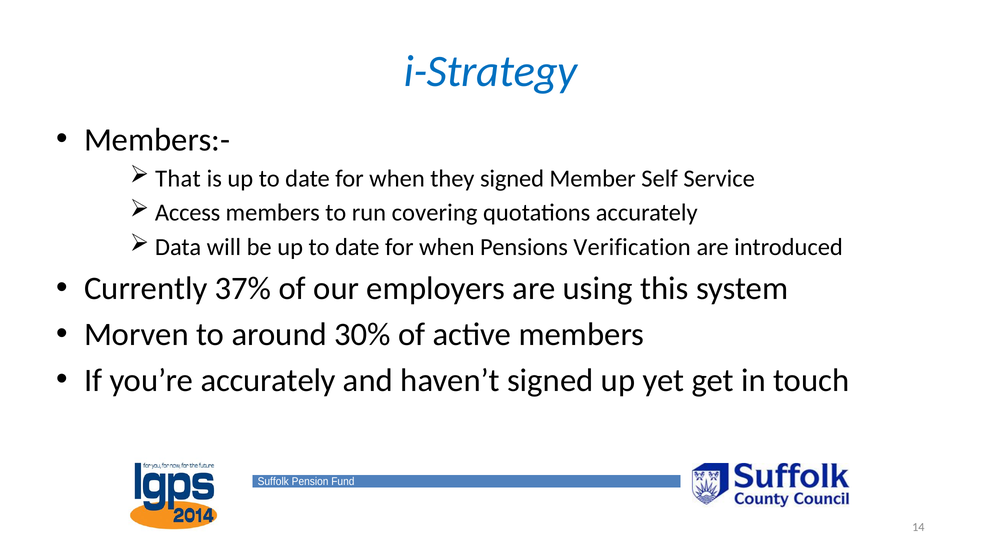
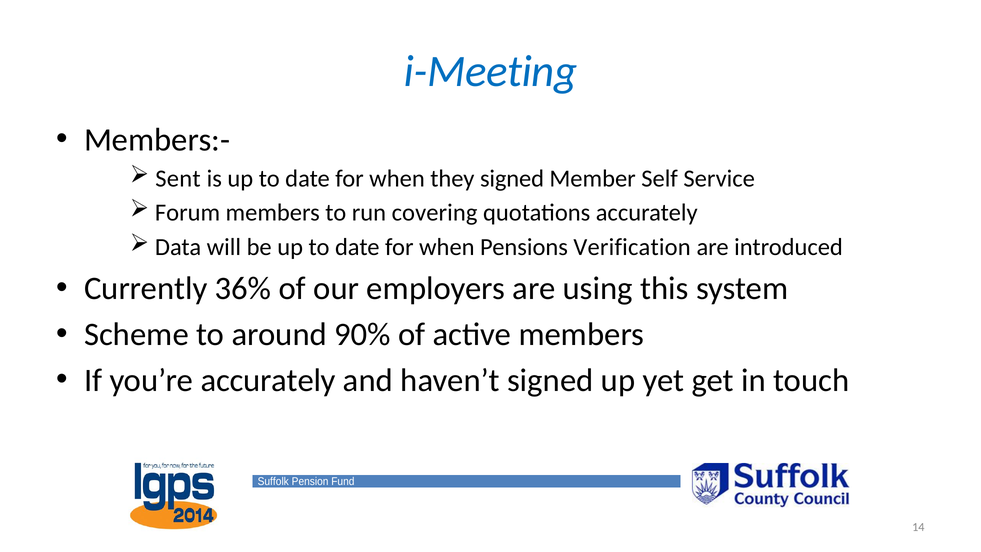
i-Strategy: i-Strategy -> i-Meeting (491, 71)
That: That -> Sent (178, 178)
Access: Access -> Forum (188, 213)
37%: 37% -> 36% (243, 288)
Morven: Morven -> Scheme (136, 334)
30%: 30% -> 90% (363, 334)
